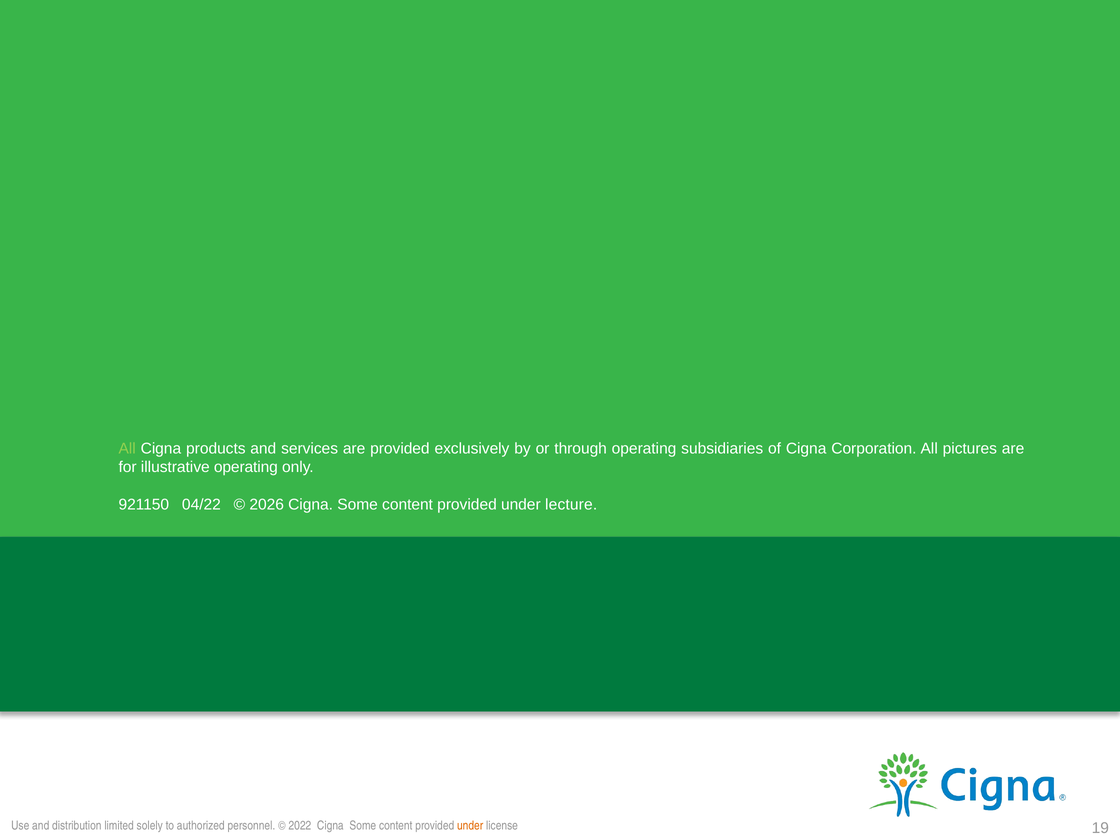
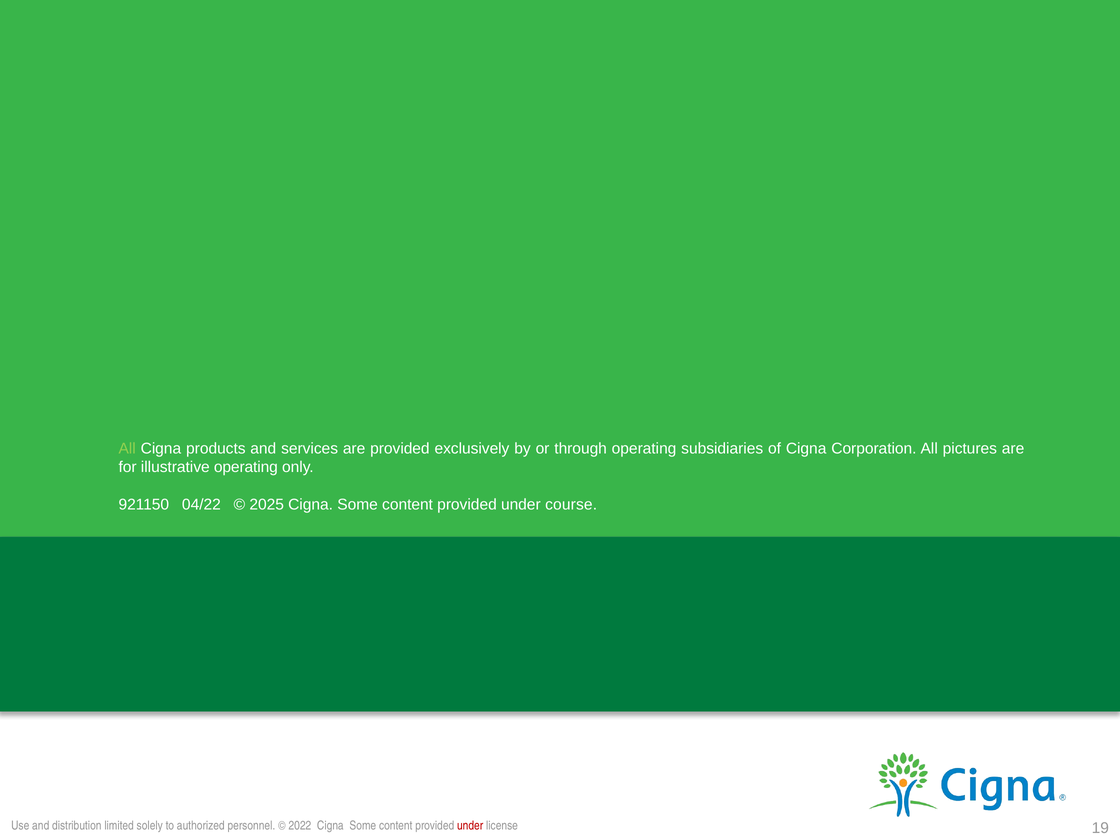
2026: 2026 -> 2025 (267, 505)
lecture: lecture -> course (571, 505)
under colour: orange -> red (470, 826)
